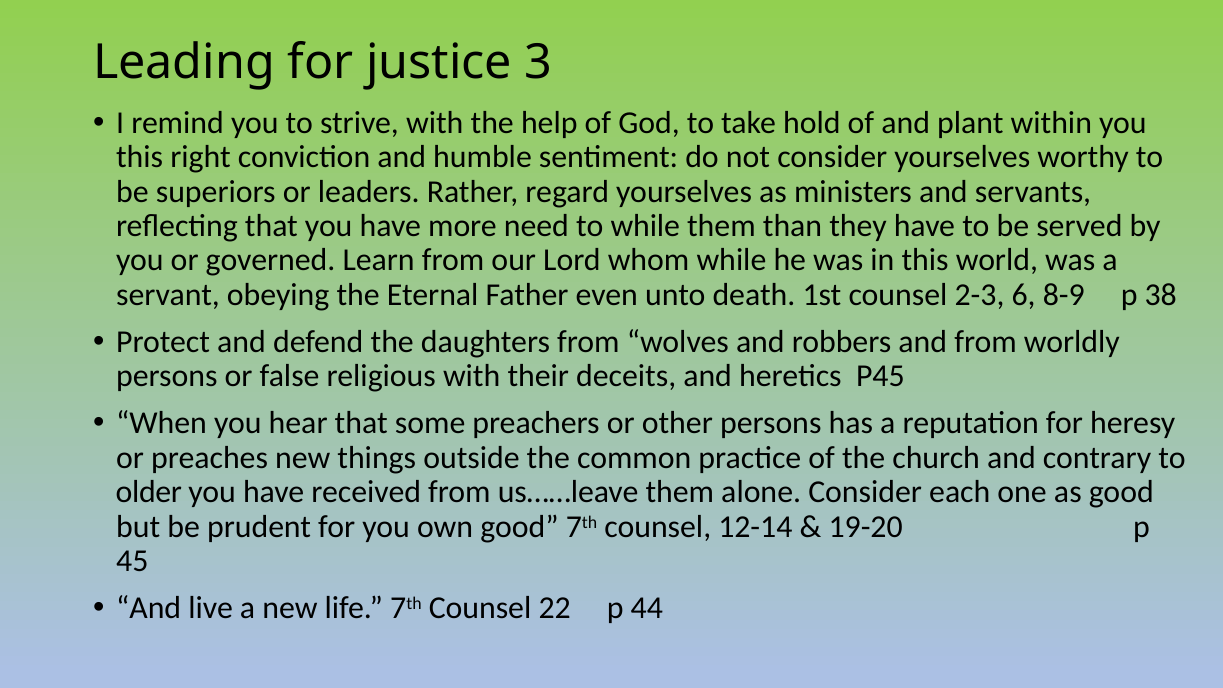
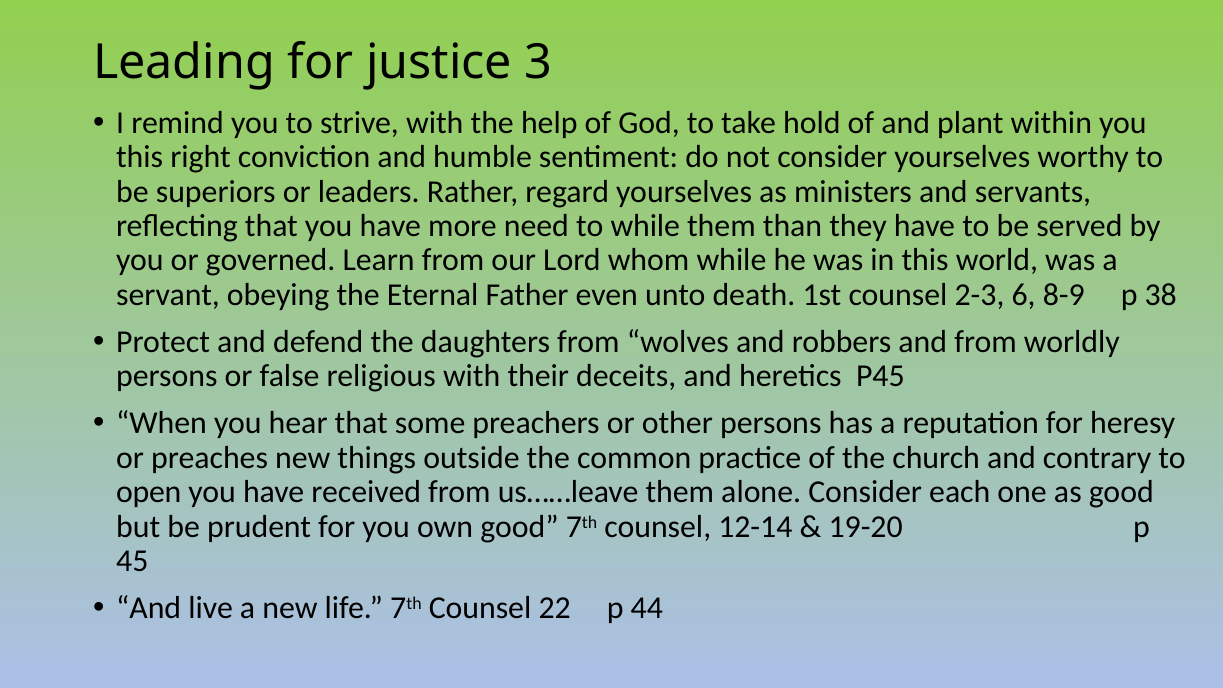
older: older -> open (149, 492)
